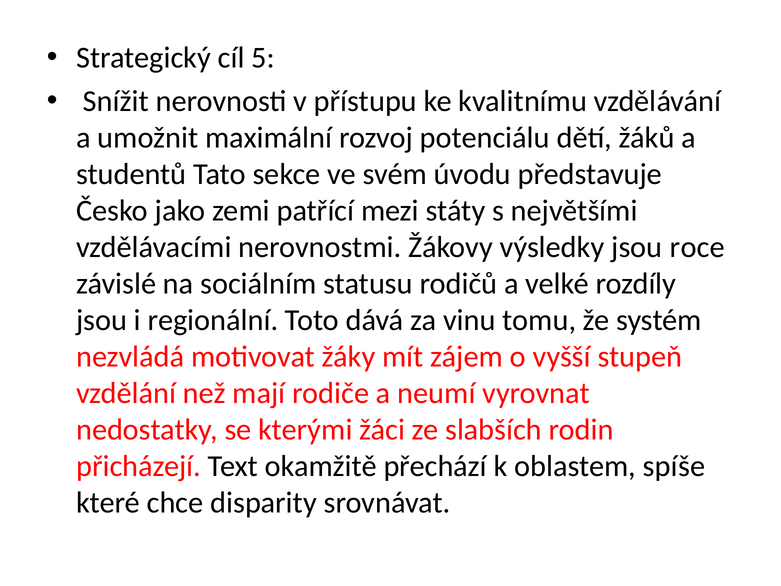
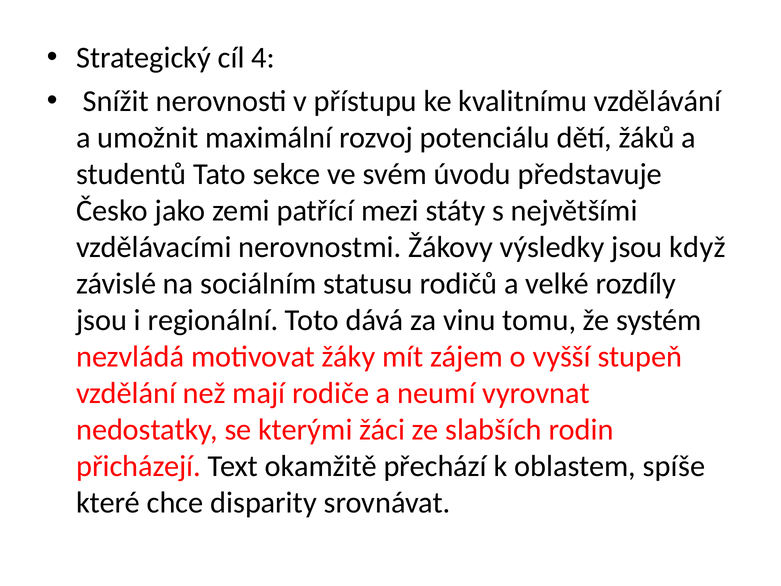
5: 5 -> 4 (263, 58)
roce: roce -> když (697, 247)
